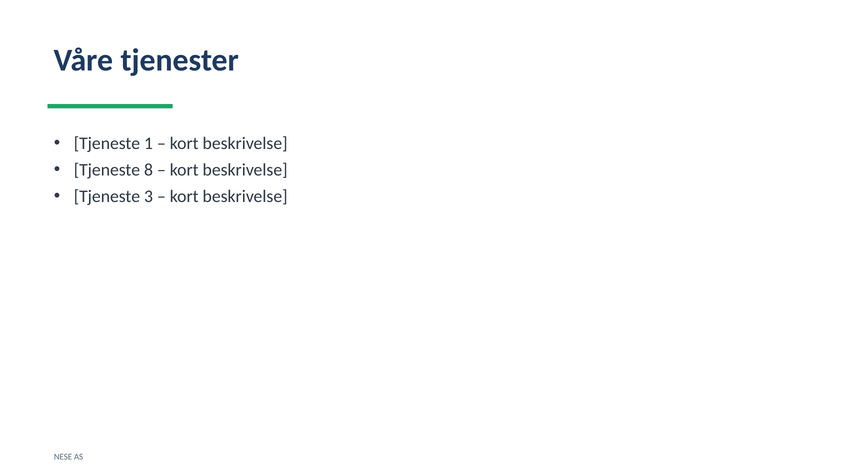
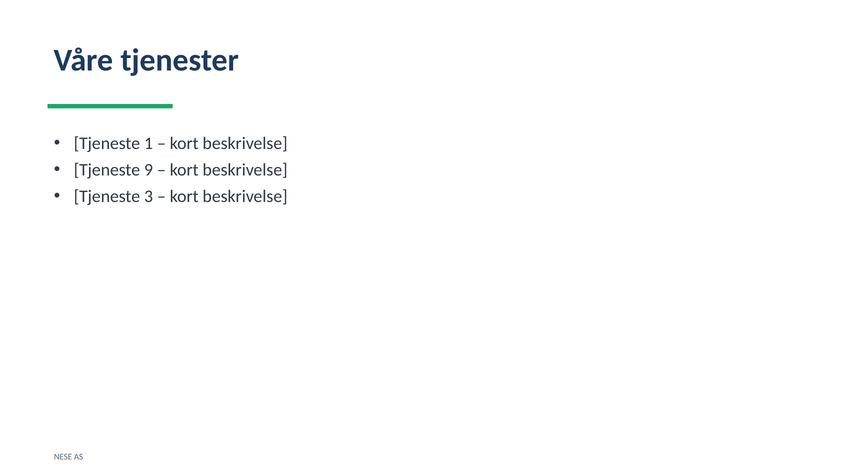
8: 8 -> 9 (148, 170)
